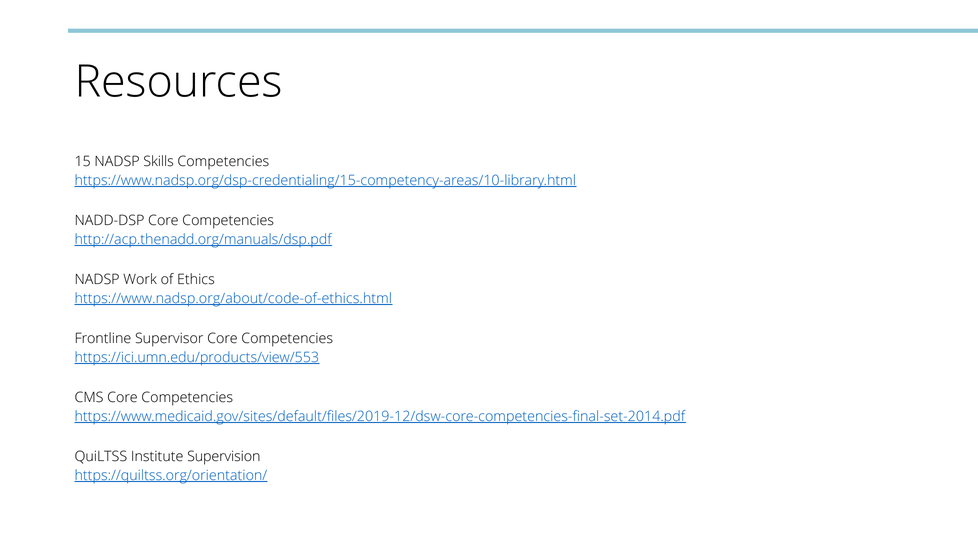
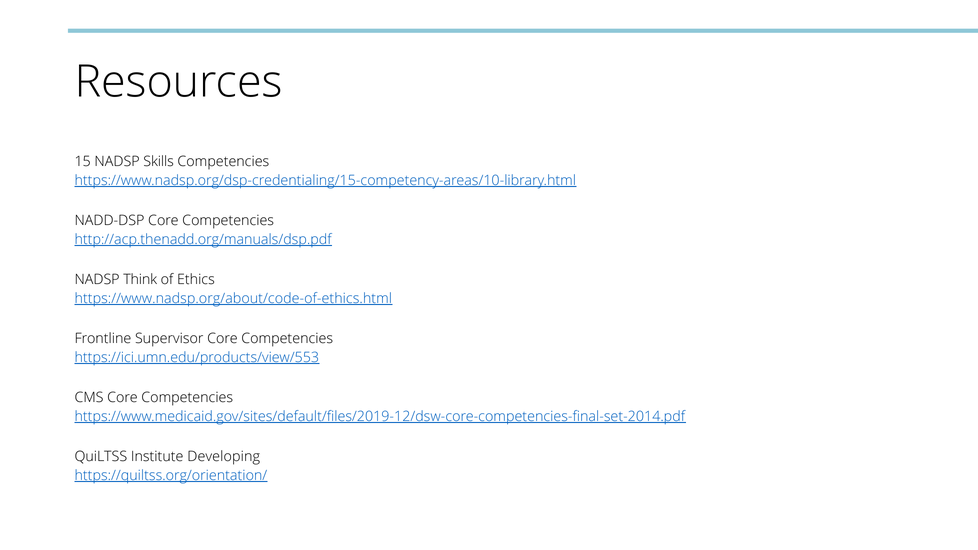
Work: Work -> Think (140, 279)
Supervision: Supervision -> Developing (224, 456)
